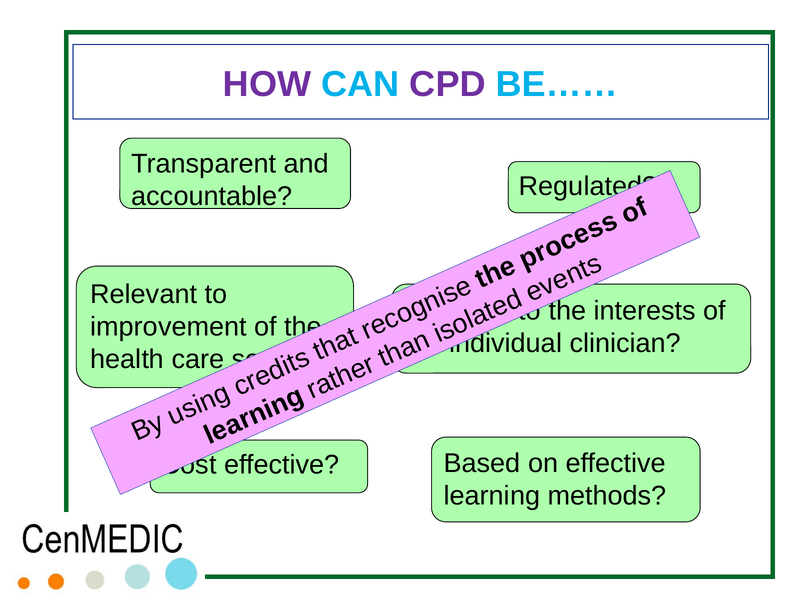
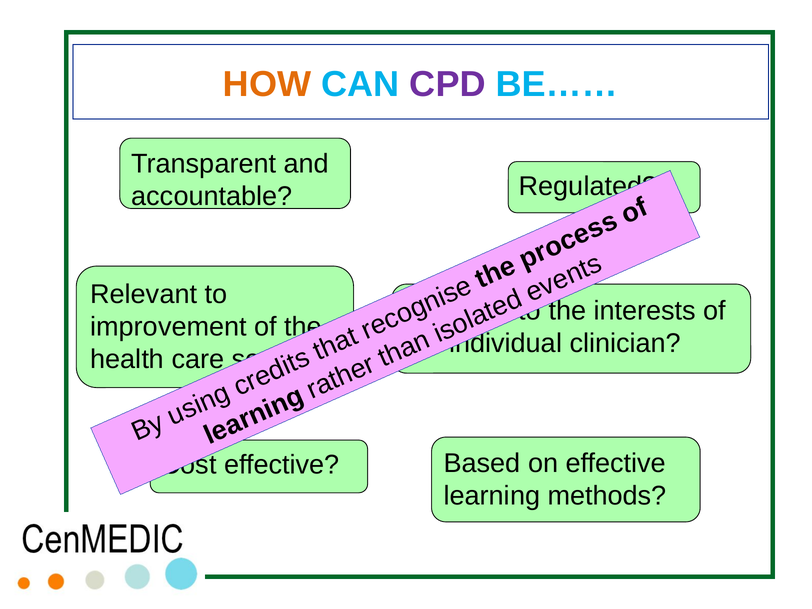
HOW colour: purple -> orange (267, 84)
